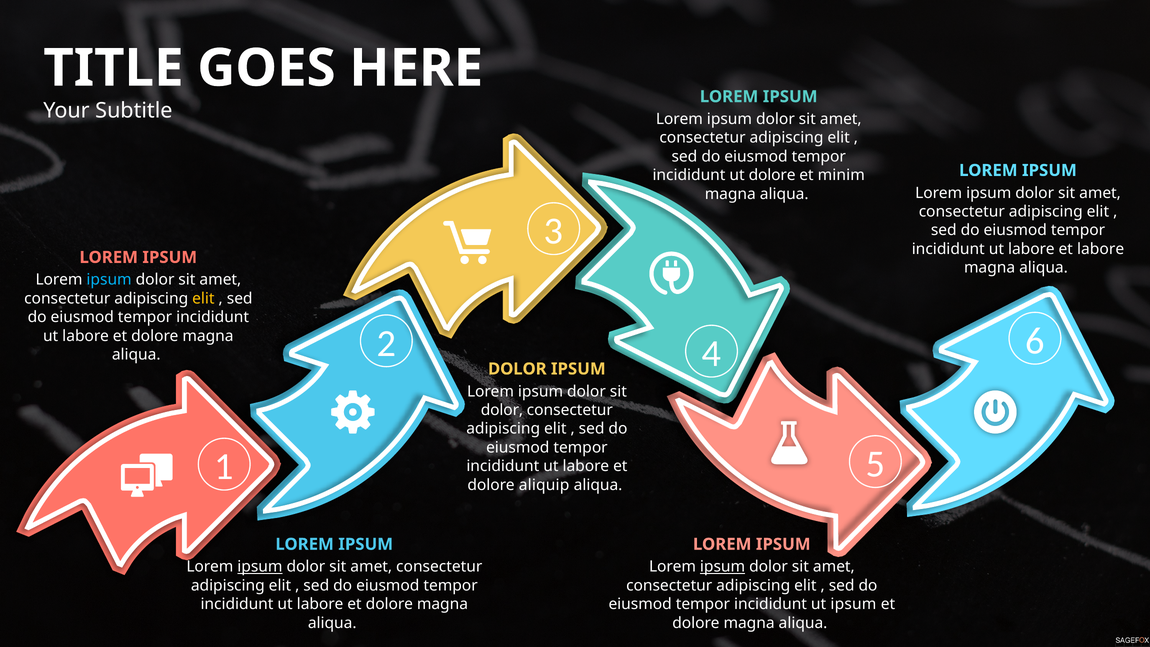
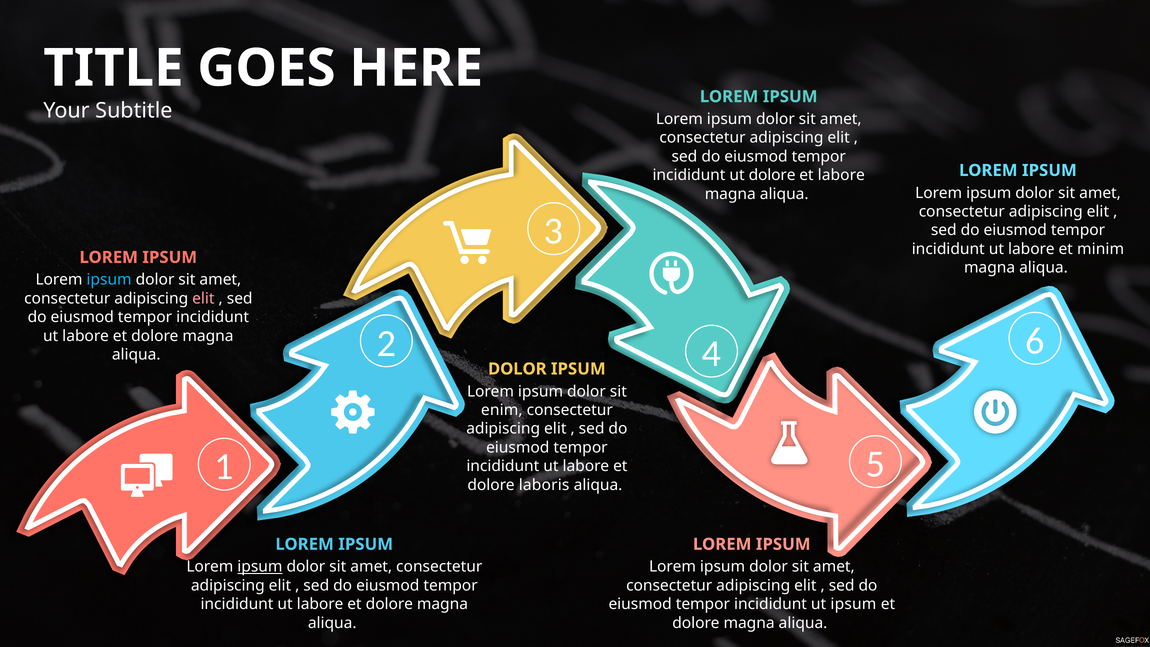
et minim: minim -> labore (841, 175)
et labore: labore -> minim (1101, 249)
elit colour: yellow -> pink (203, 298)
dolor: dolor -> enim (502, 410)
aliquip: aliquip -> laboris (544, 485)
ipsum underline: present -> none (723, 567)
